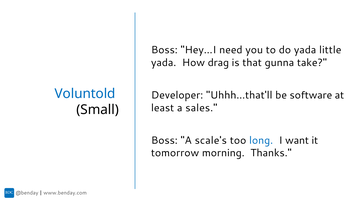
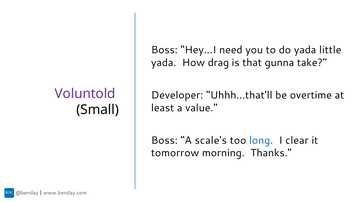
Voluntold colour: blue -> purple (85, 94)
software: software -> overtime (311, 95)
sales: sales -> value (201, 108)
want: want -> clear (297, 140)
